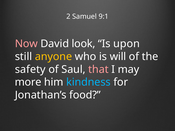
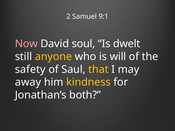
look: look -> soul (84, 44)
upon: upon -> dwelt (127, 44)
that colour: pink -> yellow (98, 69)
more: more -> away (28, 82)
kindness colour: light blue -> yellow (88, 82)
food: food -> both (85, 95)
